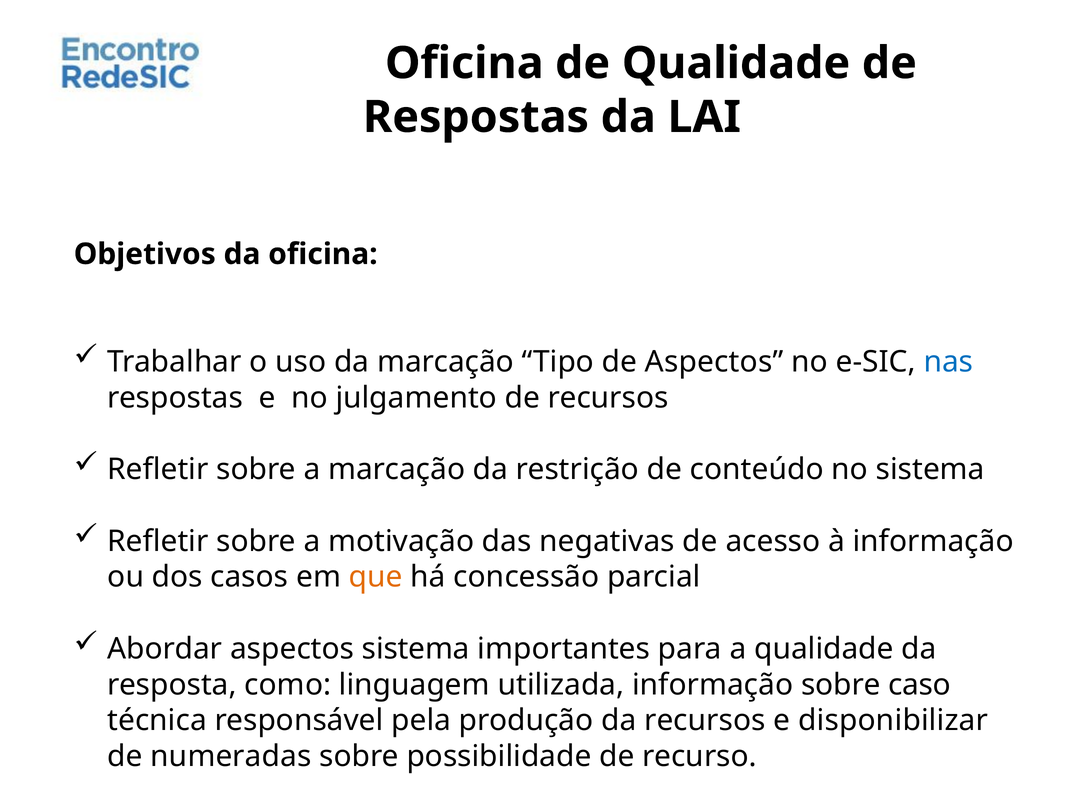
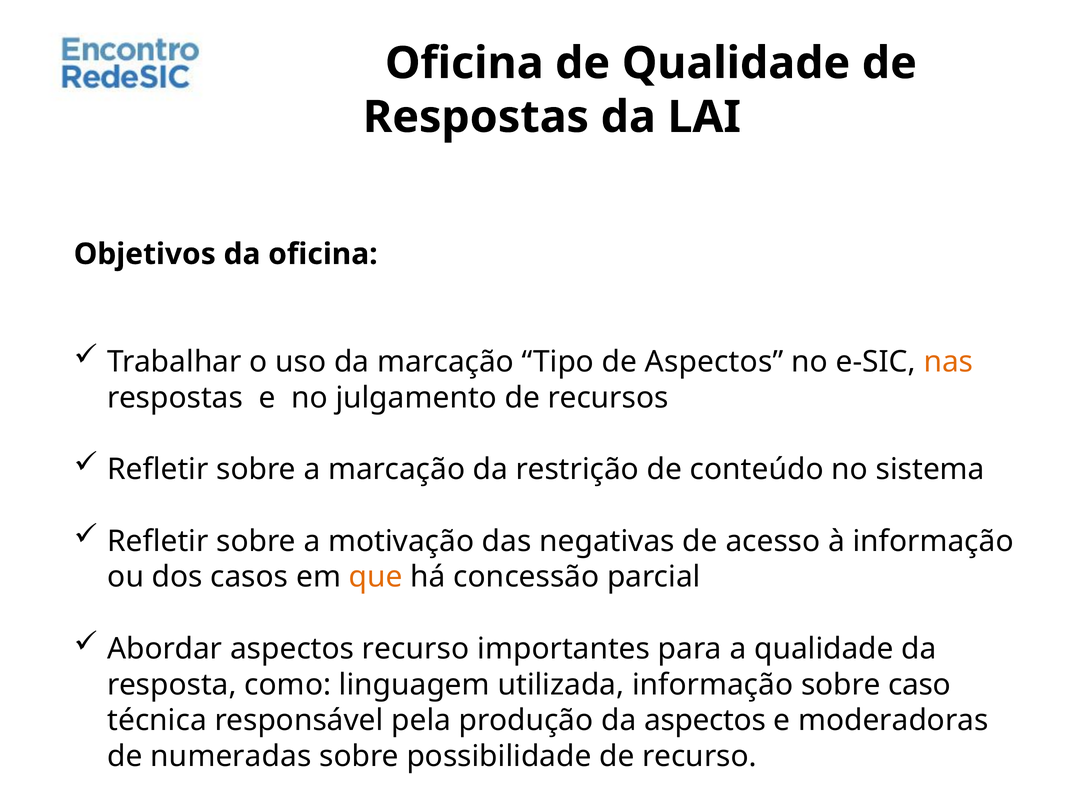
nas colour: blue -> orange (948, 362)
aspectos sistema: sistema -> recurso (416, 649)
da recursos: recursos -> aspectos (705, 721)
disponibilizar: disponibilizar -> moderadoras (893, 721)
